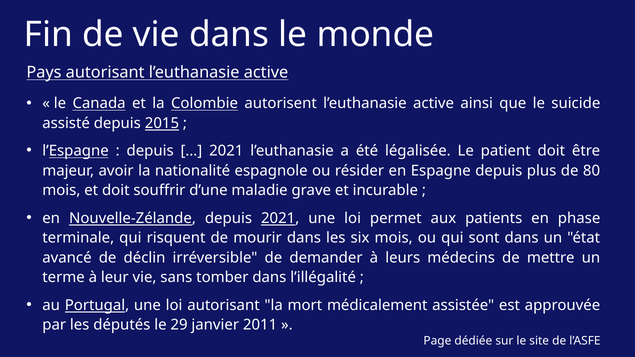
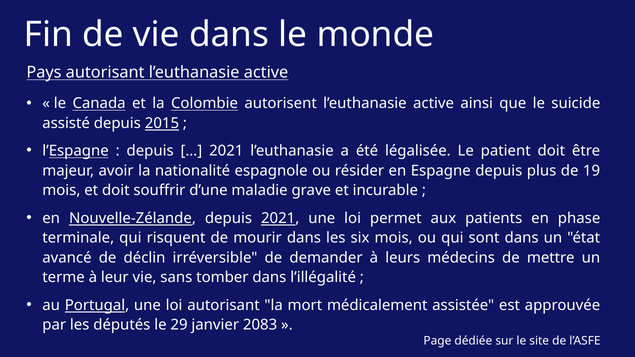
80: 80 -> 19 (592, 171)
2011: 2011 -> 2083 (260, 325)
